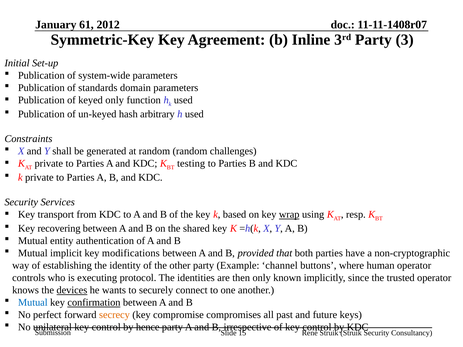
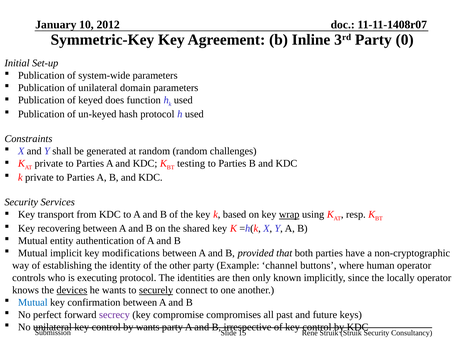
61: 61 -> 10 (86, 25)
3: 3 -> 0 (405, 40)
of standards: standards -> unilateral (98, 88)
keyed only: only -> does (115, 100)
hash arbitrary: arbitrary -> protocol (157, 114)
trusted: trusted -> locally (401, 278)
securely underline: none -> present (156, 290)
confirmation underline: present -> none (94, 303)
secrecy colour: orange -> purple (114, 315)
by hence: hence -> wants (148, 327)
